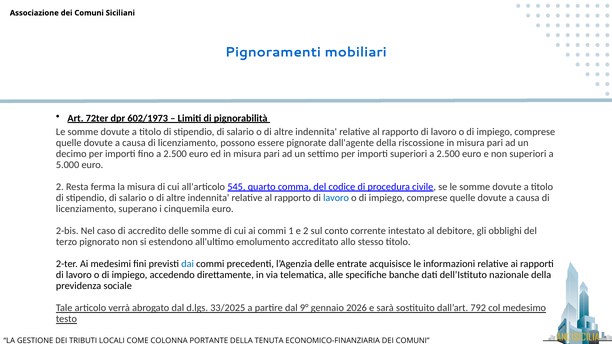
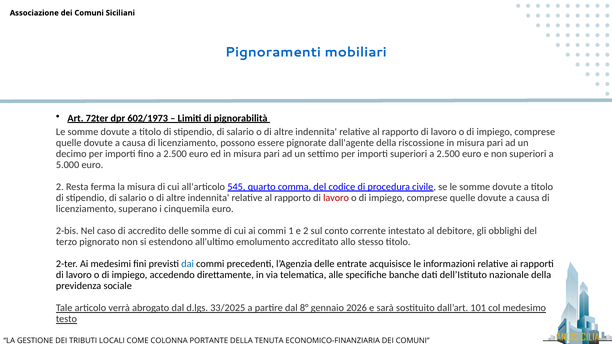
lavoro colour: blue -> red (336, 198)
9°: 9° -> 8° (304, 308)
792: 792 -> 101 (478, 308)
